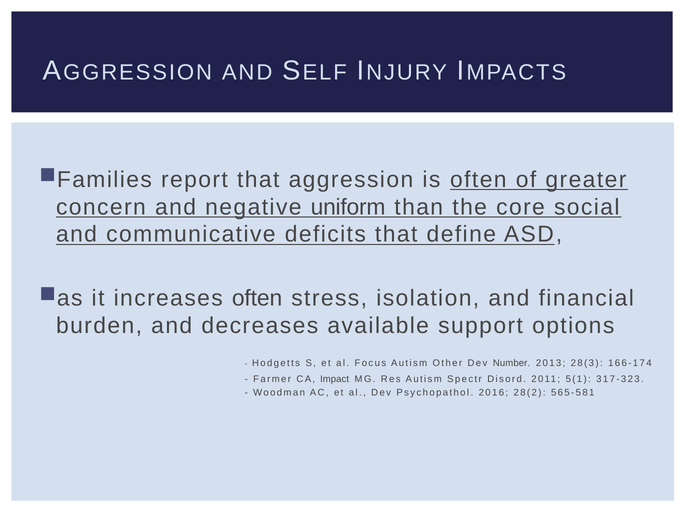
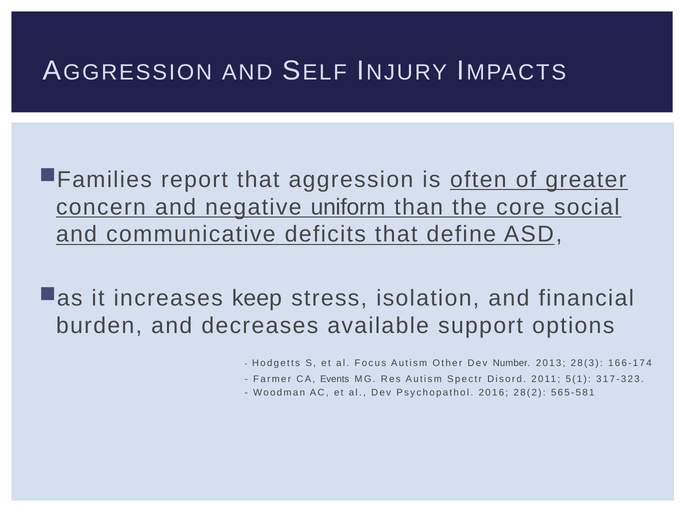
increases often: often -> keep (257, 299)
Impact: Impact -> Events (335, 380)
